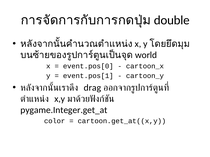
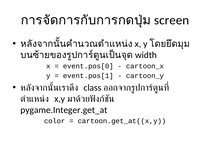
double: double -> screen (172, 20)
world: world -> width (146, 55)
drag: drag -> class (92, 88)
